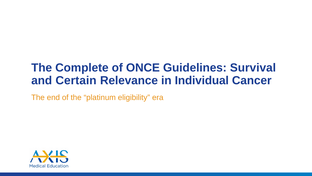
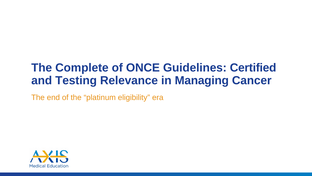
Survival: Survival -> Certified (253, 68)
Certain: Certain -> Testing (76, 80)
Individual: Individual -> Managing (202, 80)
